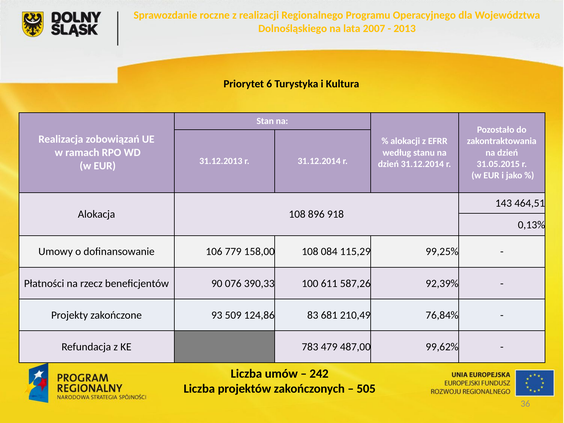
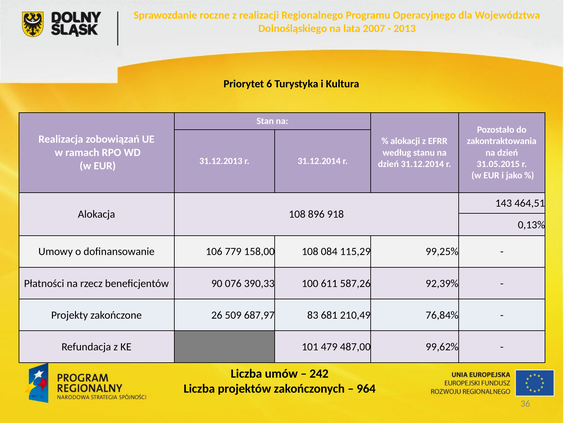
93: 93 -> 26 (217, 315)
124,86: 124,86 -> 687,97 (259, 315)
783: 783 -> 101 (310, 347)
505: 505 -> 964 (366, 389)
